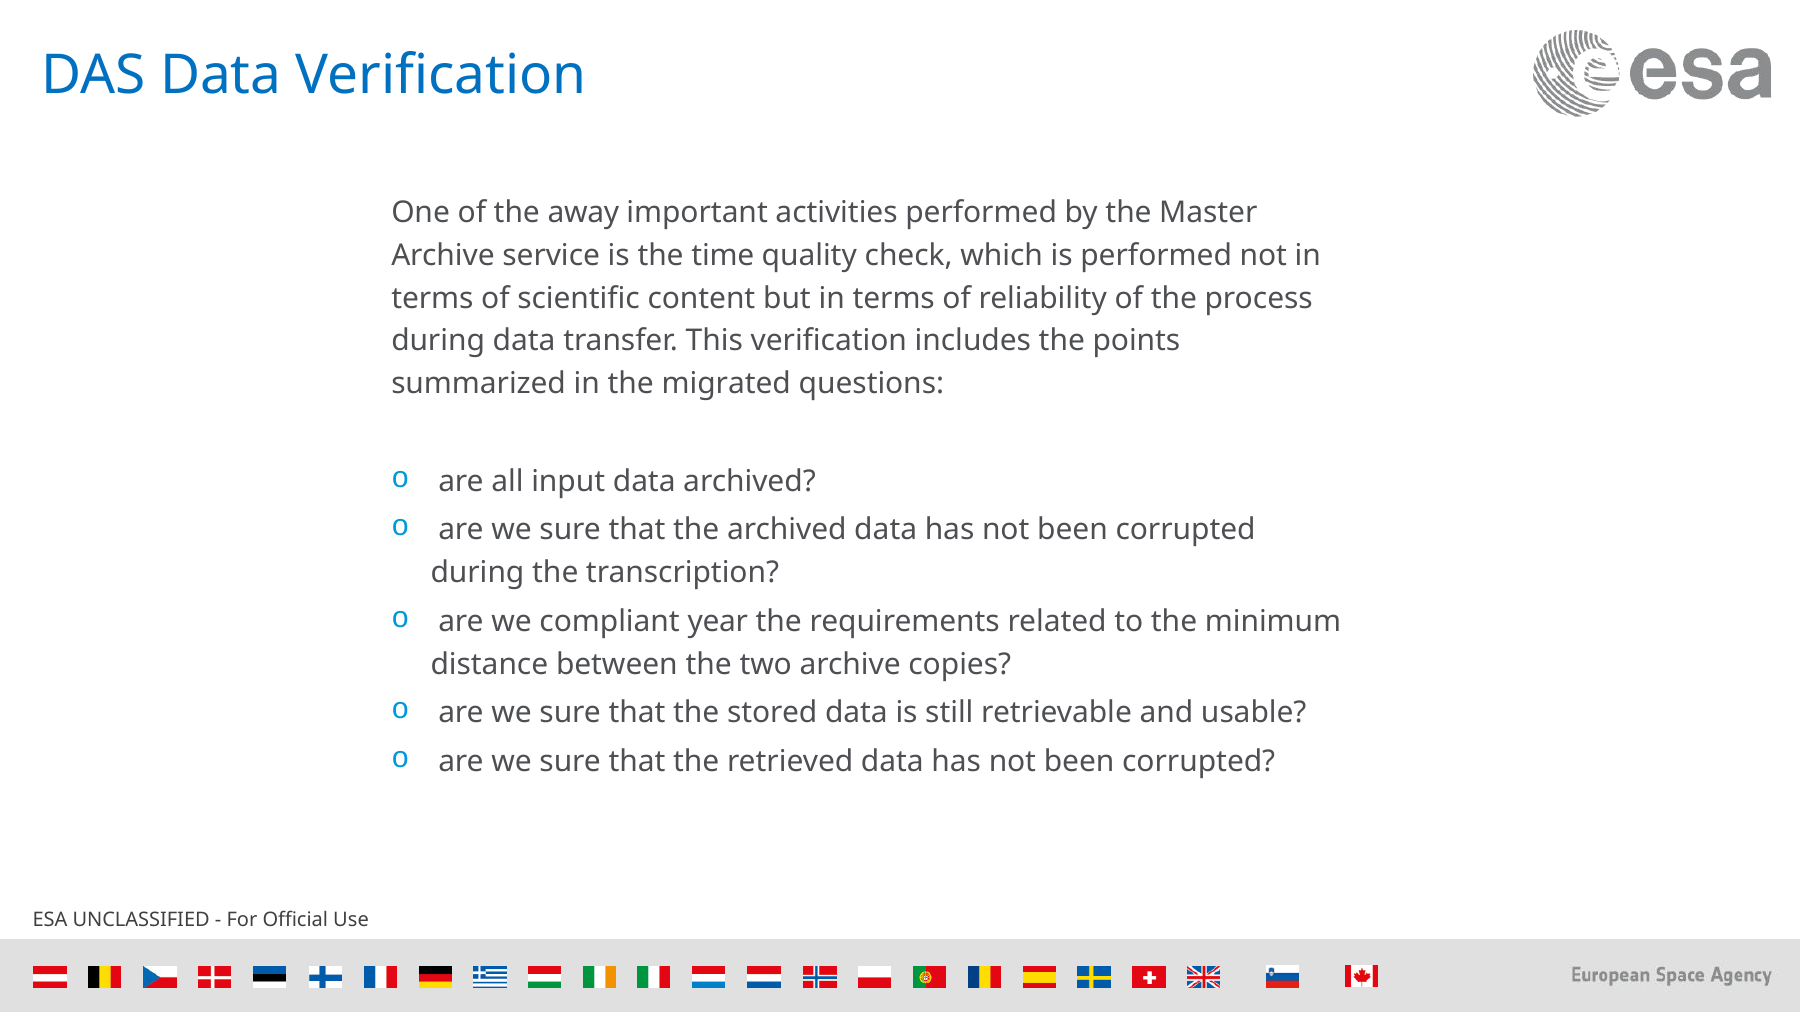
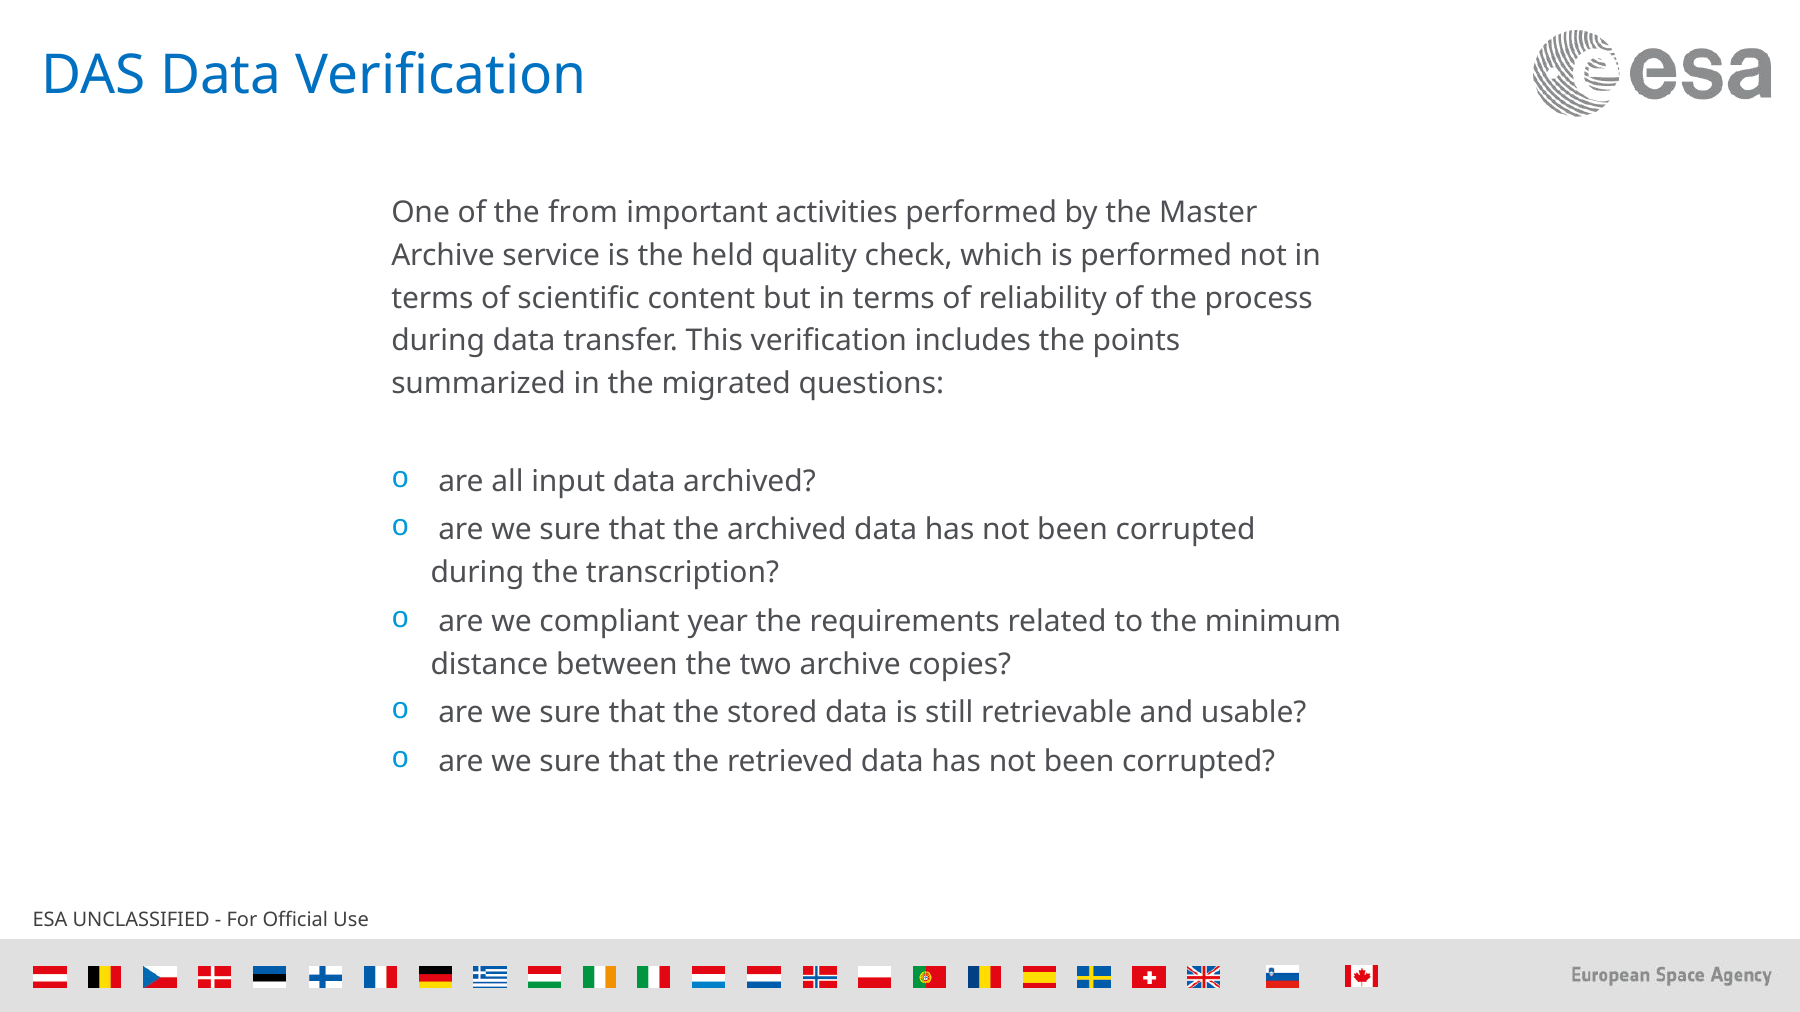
away: away -> from (583, 213)
time: time -> held (723, 255)
